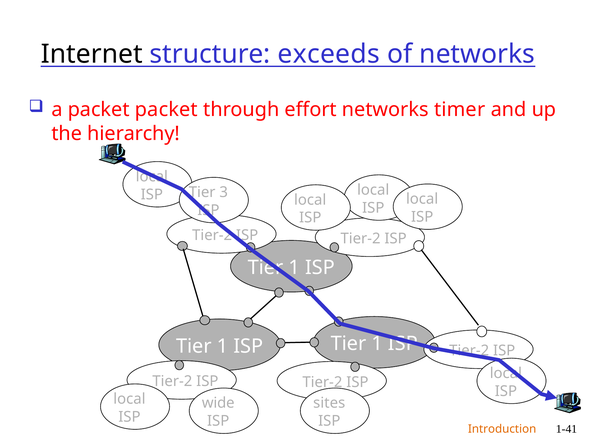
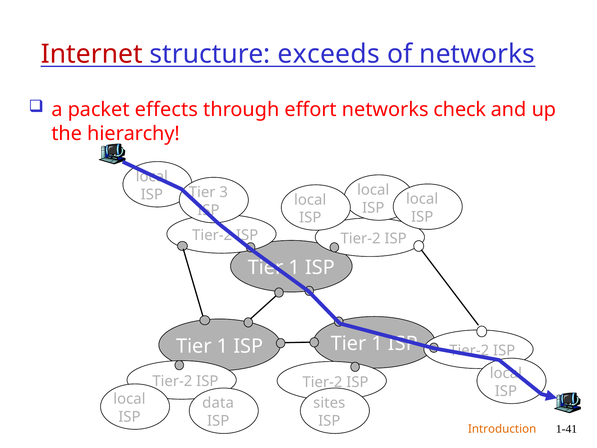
Internet colour: black -> red (92, 54)
packet packet: packet -> effects (166, 110)
timer: timer -> check (460, 110)
wide: wide -> data (218, 403)
